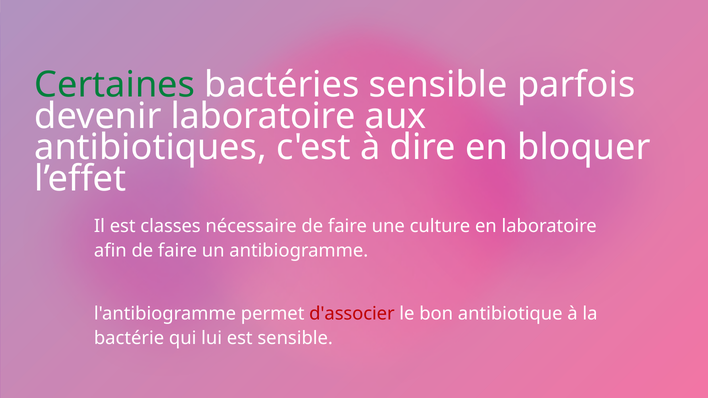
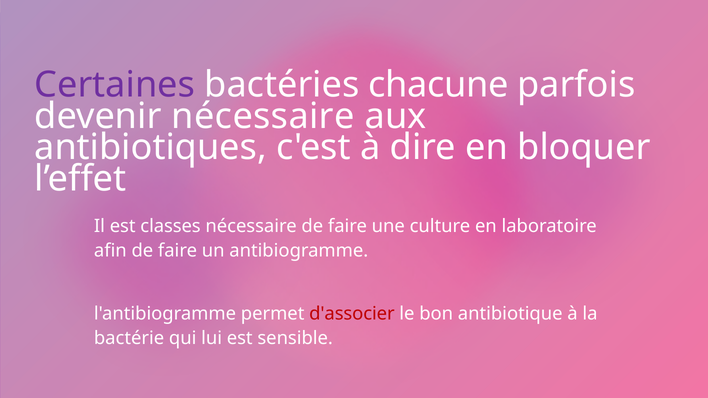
Certaines colour: green -> purple (115, 85)
bactéries sensible: sensible -> chacune (438, 85)
devenir laboratoire: laboratoire -> nécessaire (263, 116)
